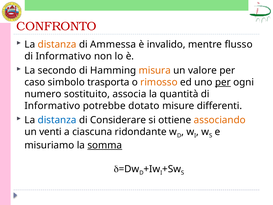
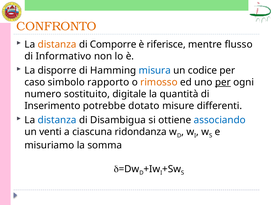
CONFRONTO colour: red -> orange (56, 26)
Ammessa: Ammessa -> Comporre (113, 44)
invalido: invalido -> riferisce (166, 44)
secondo: secondo -> disporre (57, 70)
misura colour: orange -> blue (155, 70)
valore: valore -> codice (203, 70)
trasporta: trasporta -> rapporto (108, 82)
associa: associa -> digitale (130, 94)
Informativo: Informativo -> Inserimento (52, 106)
Considerare: Considerare -> Disambigua (118, 120)
associando colour: orange -> blue (220, 120)
ridondante: ridondante -> ridondanza (141, 132)
somma underline: present -> none (105, 145)
